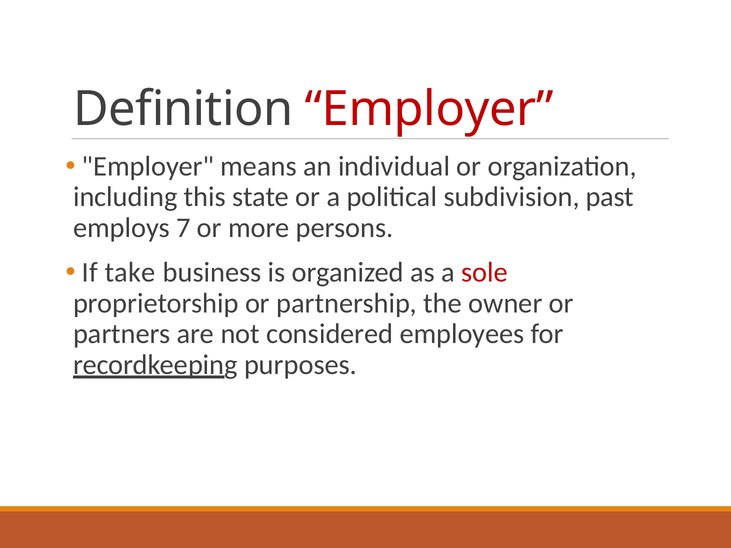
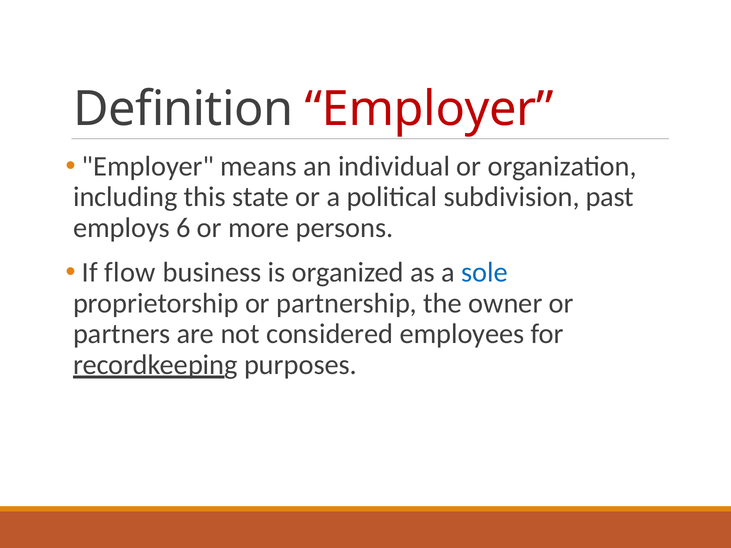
7: 7 -> 6 (183, 228)
take: take -> flow (130, 273)
sole colour: red -> blue (485, 273)
